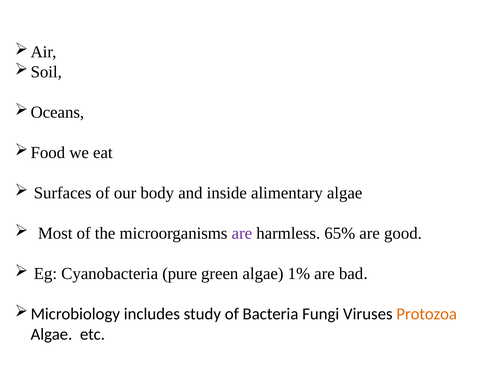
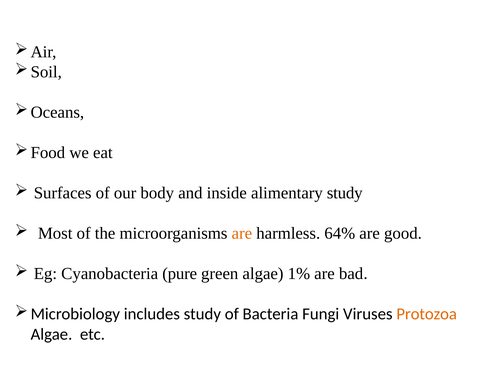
alimentary algae: algae -> study (345, 193)
are colour: purple -> orange (242, 233)
65%: 65% -> 64% (340, 233)
